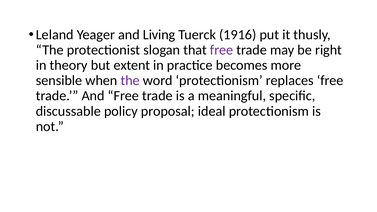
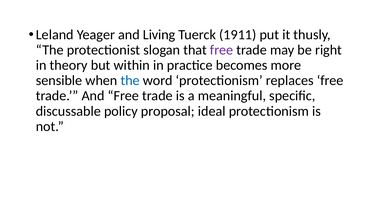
1916: 1916 -> 1911 (238, 35)
extent: extent -> within (132, 65)
the colour: purple -> blue (130, 81)
